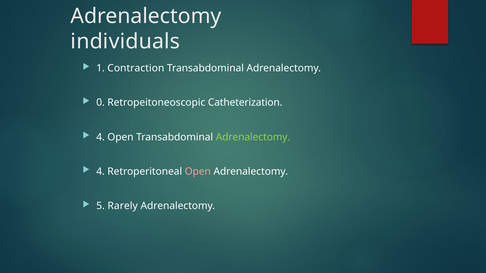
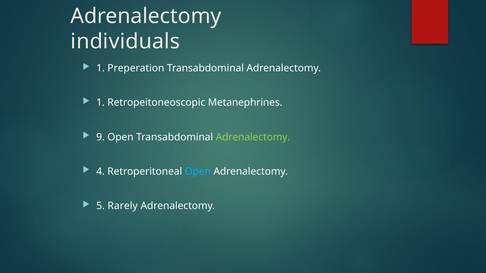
Contraction: Contraction -> Preperation (136, 68)
0: 0 -> 1 (101, 103)
Catheterization: Catheterization -> Metanephrines (245, 103)
4: 4 -> 9 (101, 137)
Open colour: pink -> light blue (198, 172)
